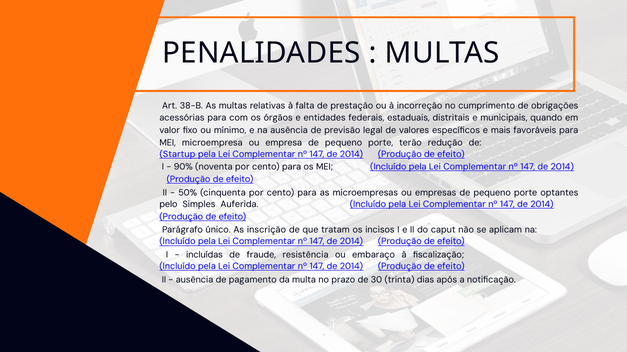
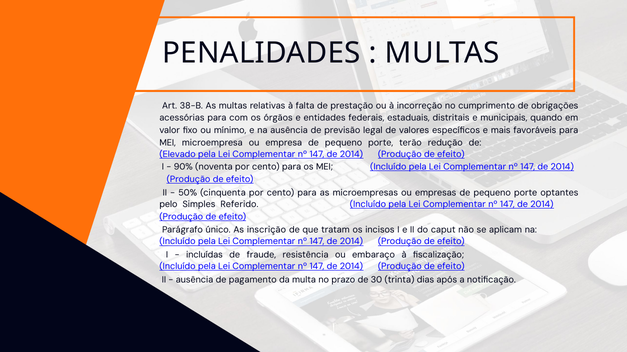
Startup: Startup -> Elevado (178, 155)
Auferida: Auferida -> Referido (239, 205)
